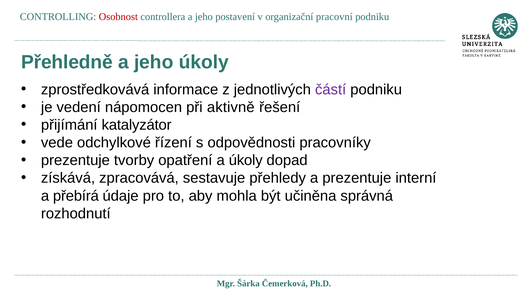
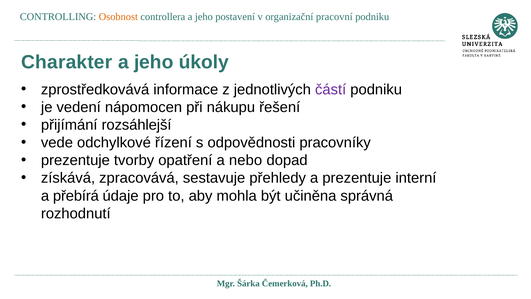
Osobnost colour: red -> orange (118, 17)
Přehledně: Přehledně -> Charakter (67, 62)
aktivně: aktivně -> nákupu (231, 107)
katalyzátor: katalyzátor -> rozsáhlejší (137, 125)
a úkoly: úkoly -> nebo (246, 160)
